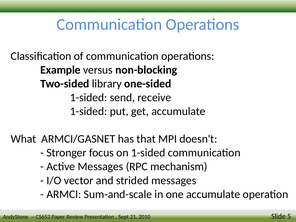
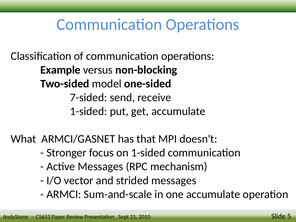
library: library -> model (107, 84)
1-sided: 1-sided -> 7-sided (89, 97)
